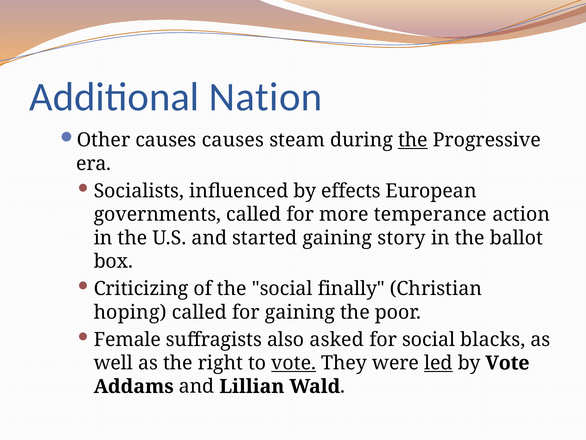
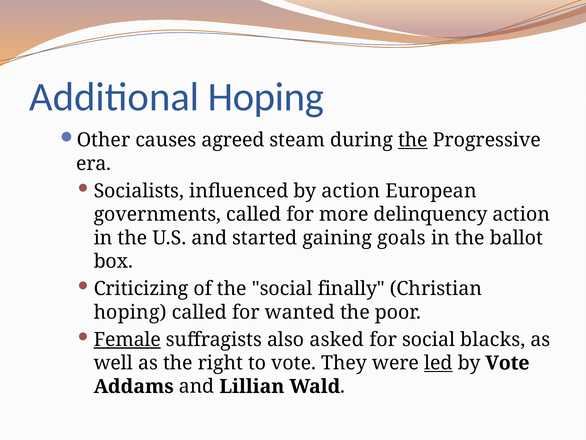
Additional Nation: Nation -> Hoping (266, 97)
causes causes: causes -> agreed (233, 140)
by effects: effects -> action (351, 191)
temperance: temperance -> delinquency (431, 214)
story: story -> goals (401, 238)
for gaining: gaining -> wanted (300, 312)
Female underline: none -> present (127, 339)
vote underline: present -> none (294, 363)
